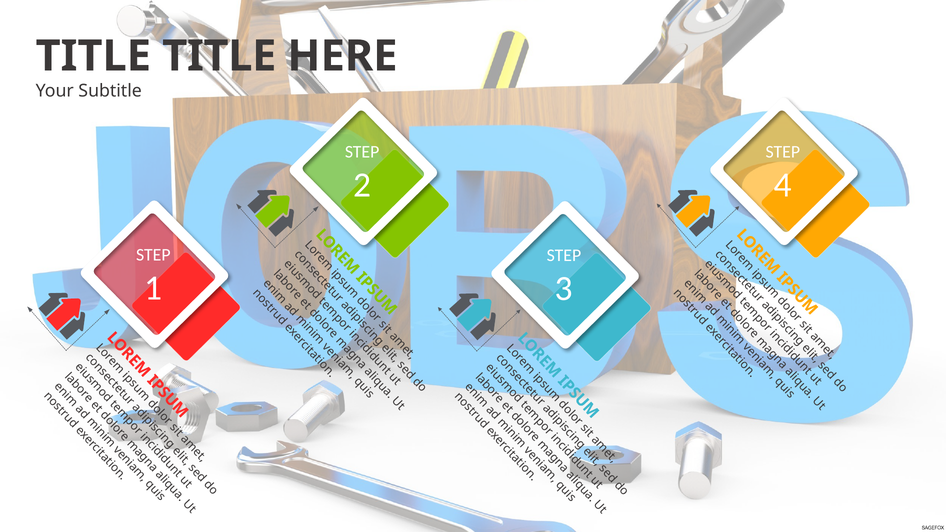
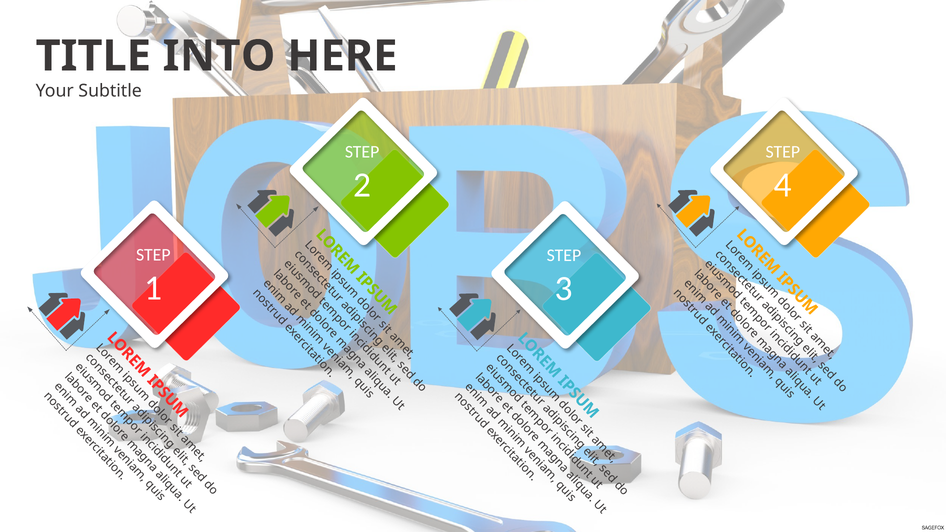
TITLE: TITLE -> INTO (219, 56)
